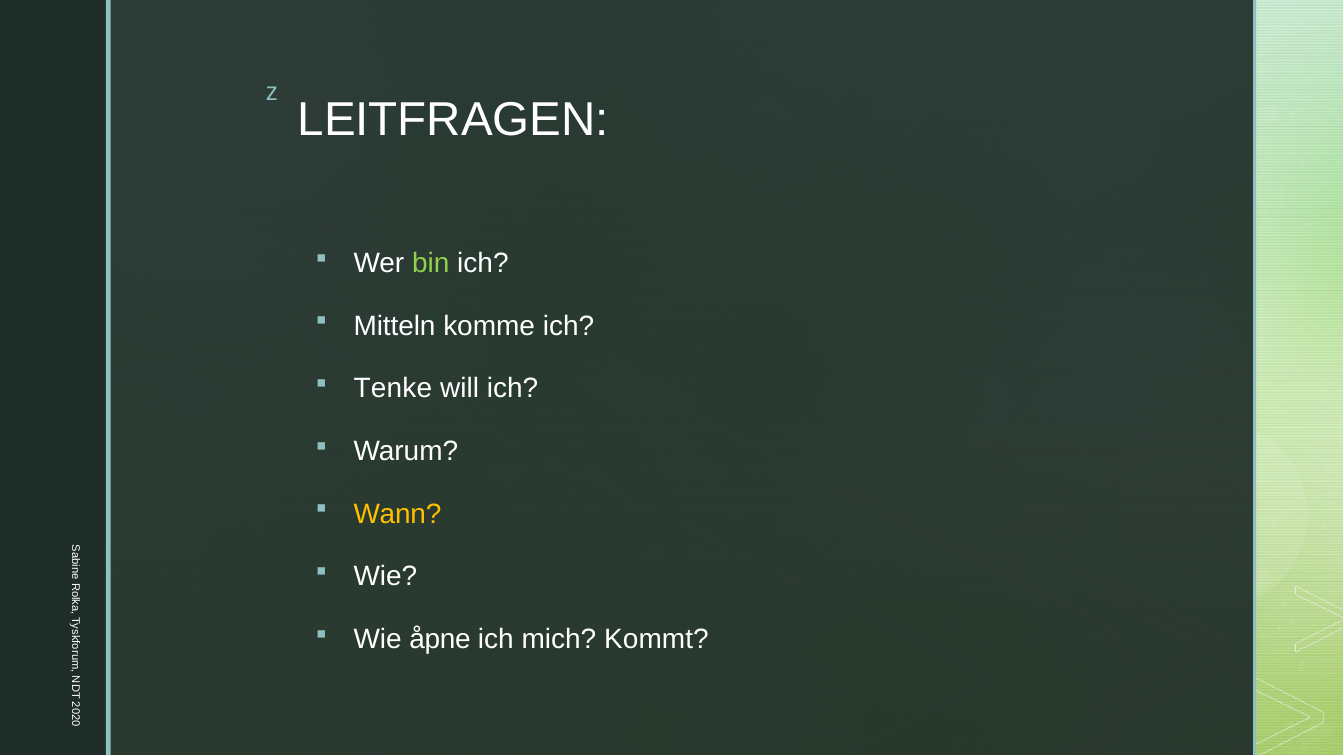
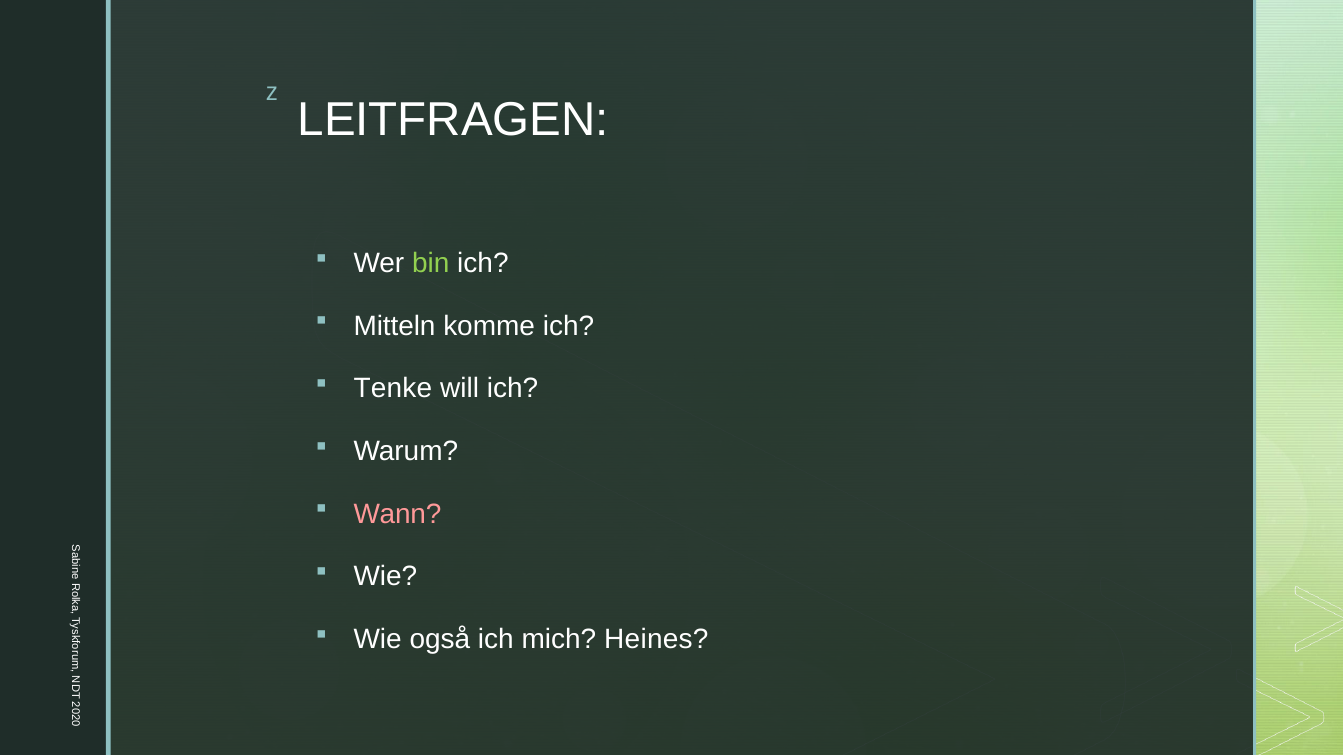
Wann colour: yellow -> pink (397, 514)
åpne: åpne -> også (440, 640)
Kommt: Kommt -> Heines (656, 640)
